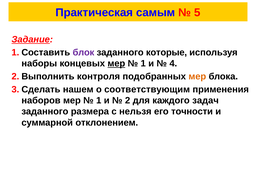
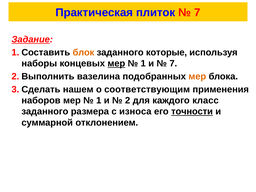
самым: самым -> плиток (156, 13)
5: 5 -> 7 (197, 13)
блок colour: purple -> orange (83, 52)
4: 4 -> 7 (173, 63)
контроля: контроля -> вазелина (98, 76)
задач: задач -> класс (206, 100)
нельзя: нельзя -> износа (135, 112)
точности underline: none -> present (192, 112)
